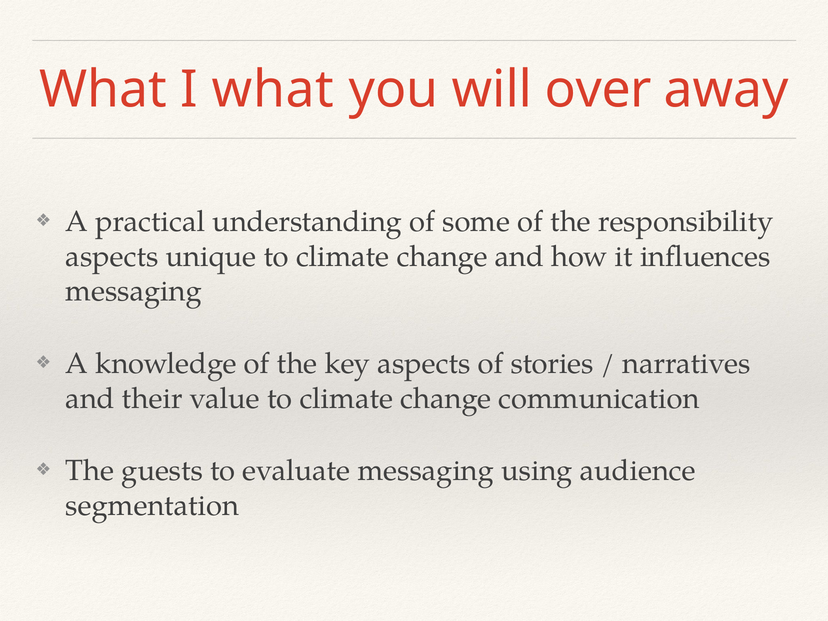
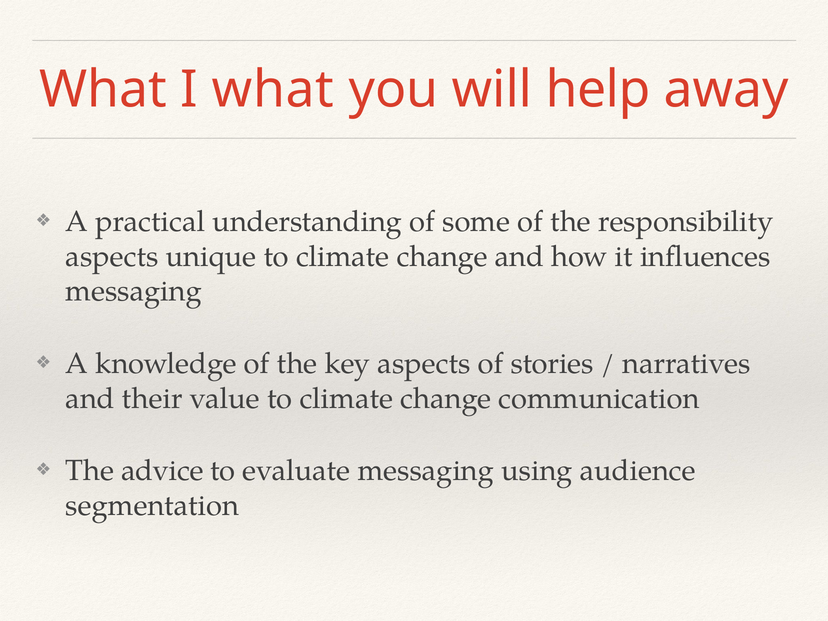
over: over -> help (598, 89)
guests: guests -> advice (162, 471)
